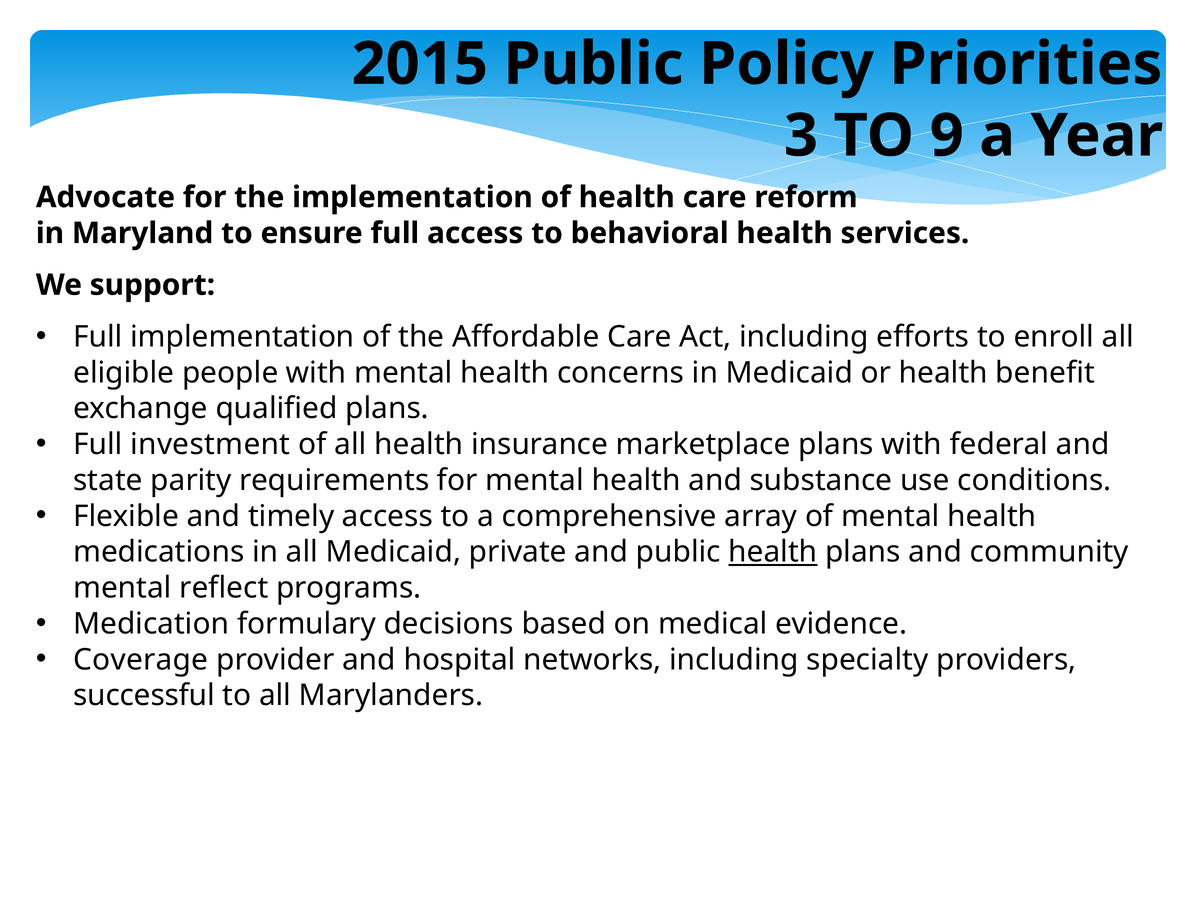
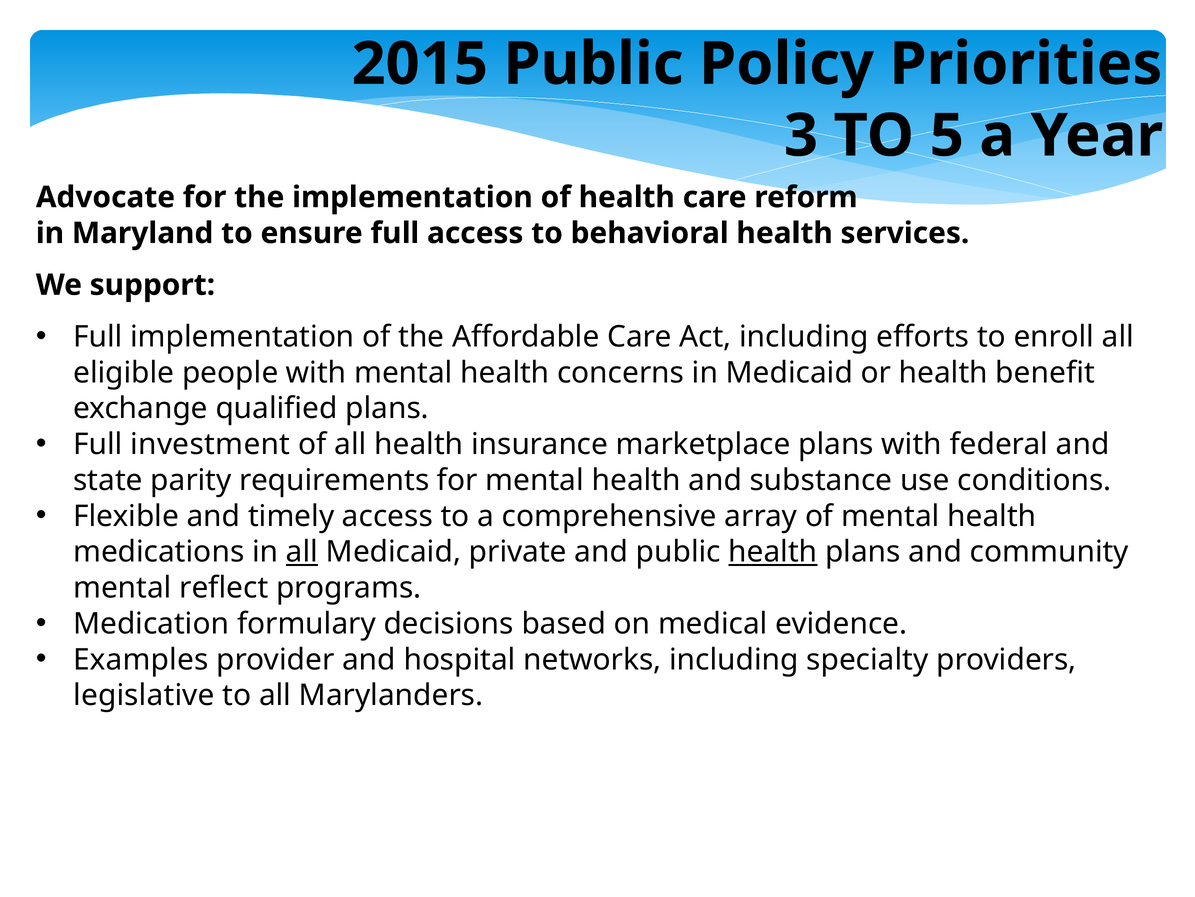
9: 9 -> 5 (947, 136)
all underline: none -> present (302, 552)
Coverage: Coverage -> Examples (141, 659)
successful: successful -> legislative (144, 695)
